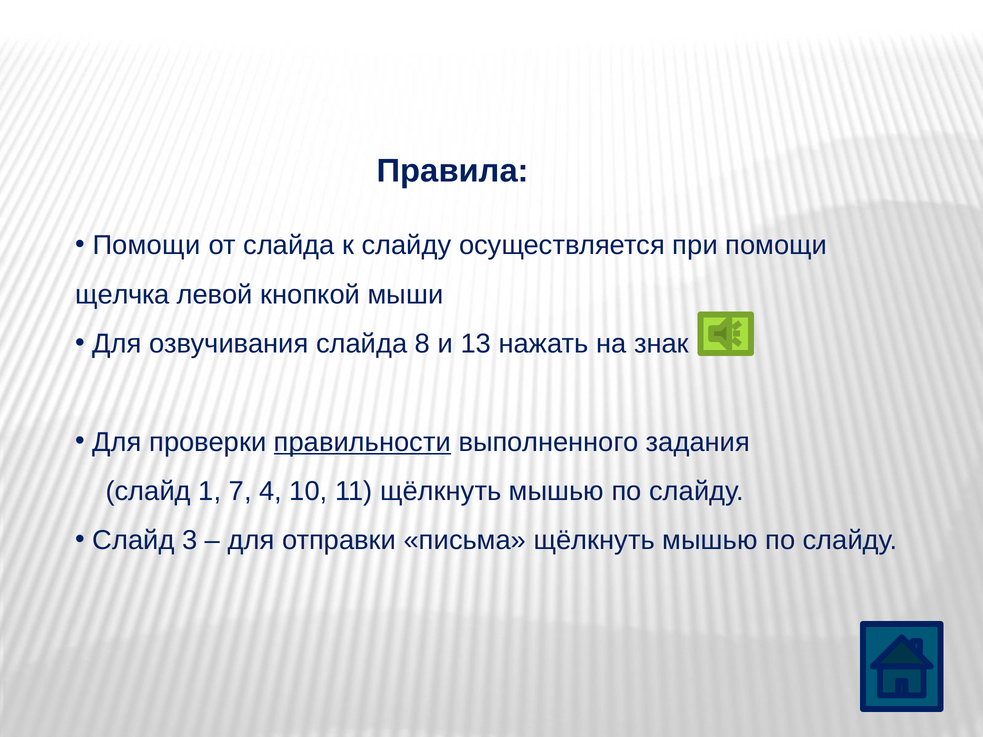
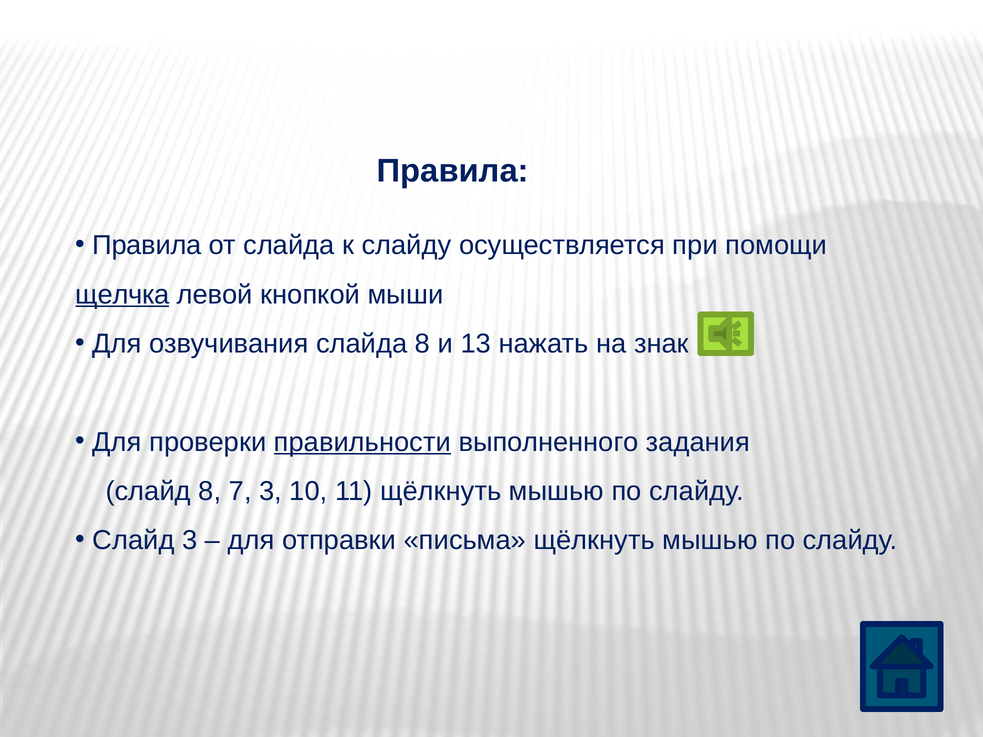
Помощи: Помощи -> Правила (147, 246)
щелчка underline: none -> present (122, 295)
слайд 1: 1 -> 8 (210, 491)
7 4: 4 -> 3 (270, 491)
